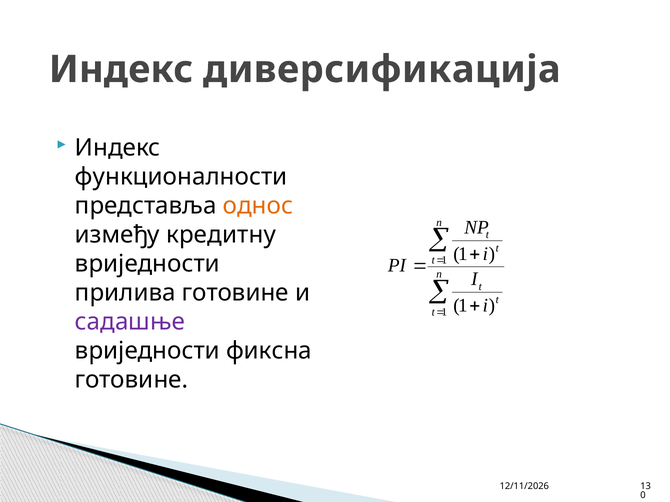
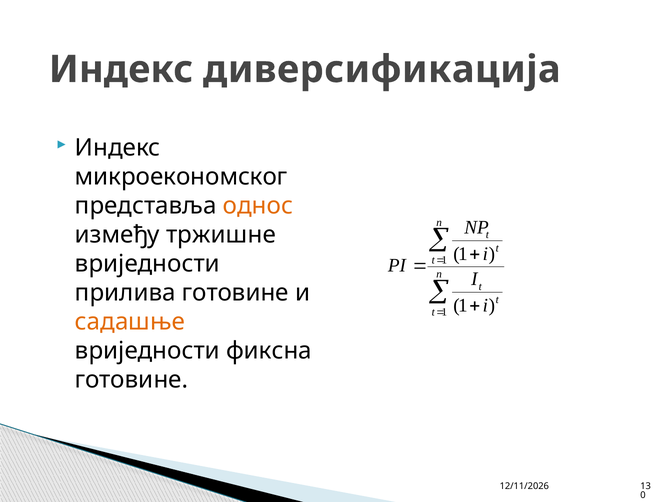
функционалности: функционалности -> микроекономског (181, 177)
кредитну: кредитну -> тржишне (221, 235)
садашње colour: purple -> orange (130, 322)
